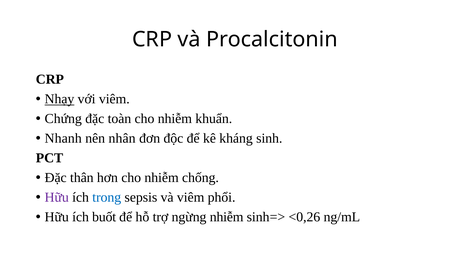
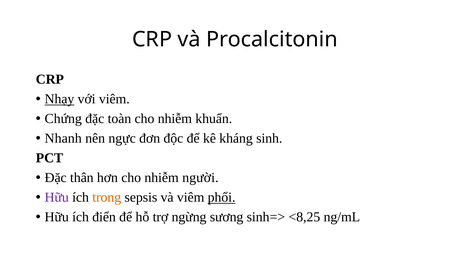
nhân: nhân -> ngực (122, 139)
chống: chống -> người (200, 178)
trong colour: blue -> orange (107, 198)
phổi underline: none -> present (222, 198)
buốt: buốt -> điển (104, 217)
ngừng nhiễm: nhiễm -> sương (227, 217)
<0,26: <0,26 -> <8,25 (304, 217)
